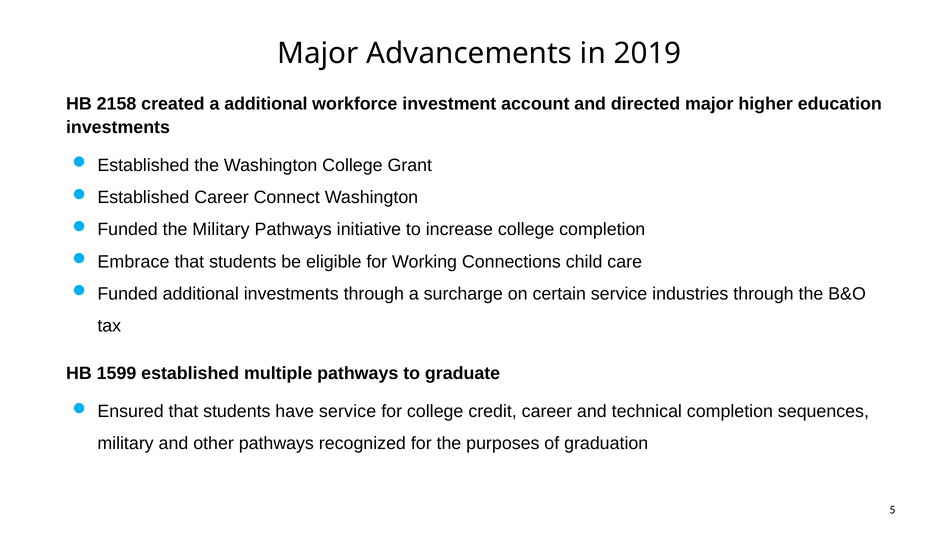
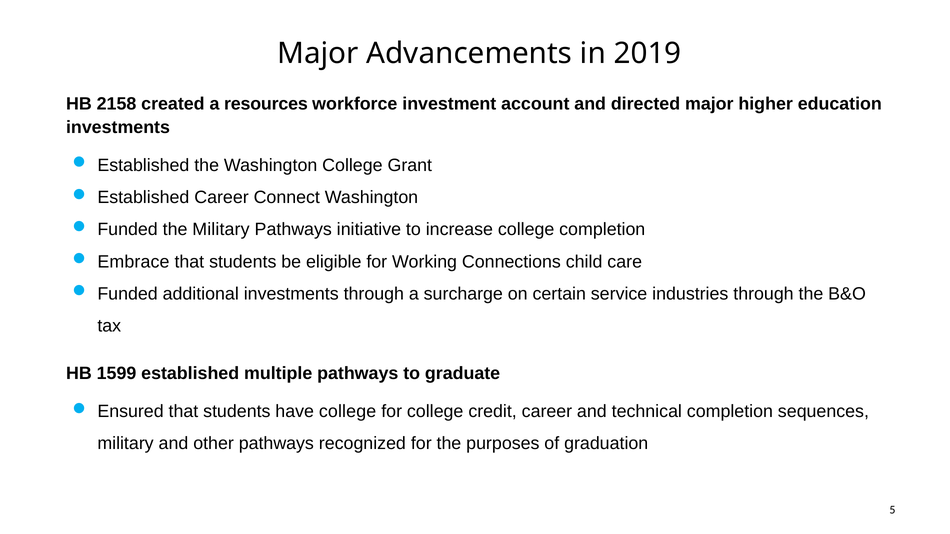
a additional: additional -> resources (266, 104)
have service: service -> college (348, 412)
